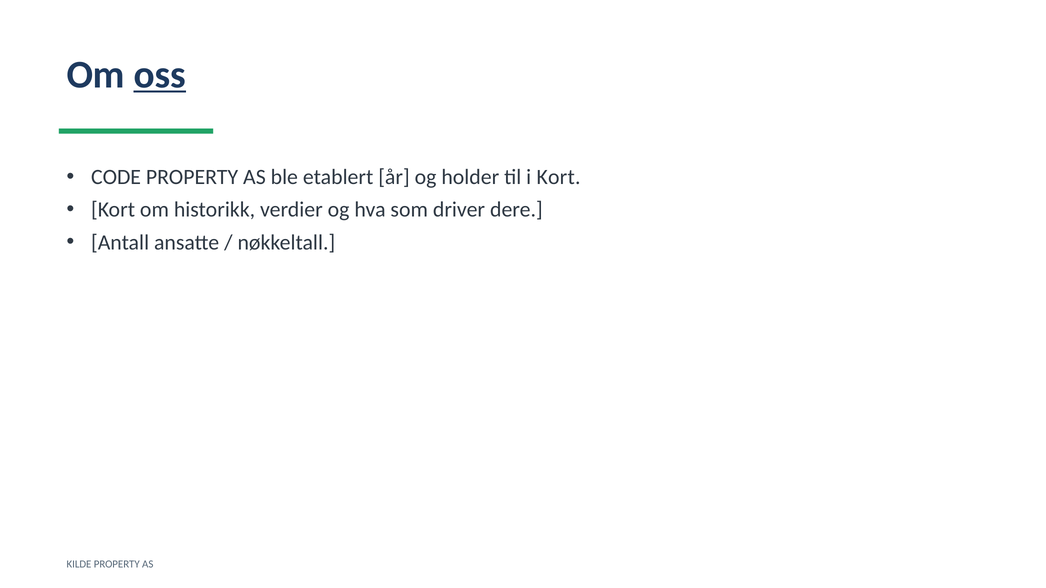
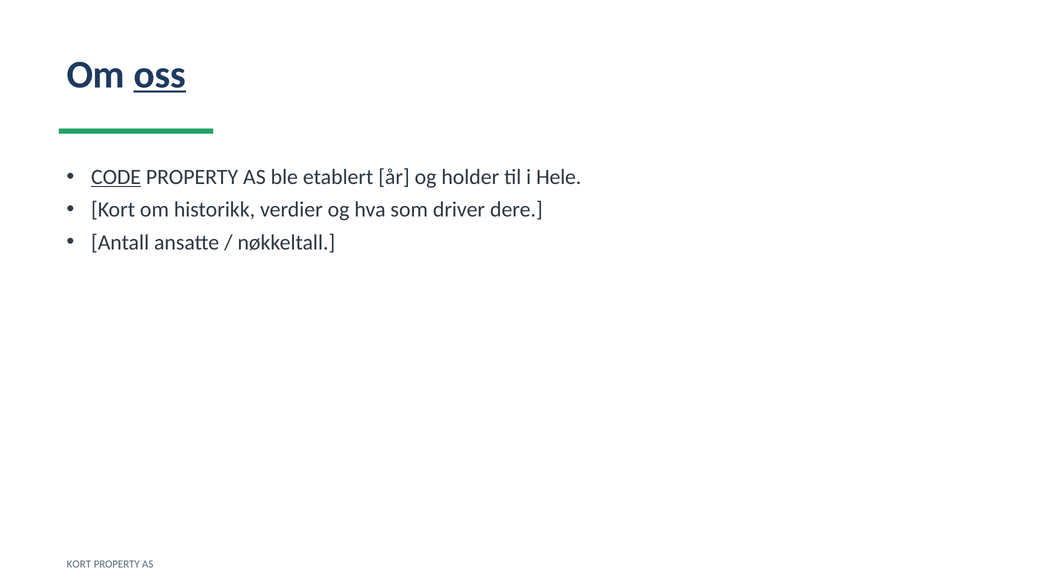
CODE underline: none -> present (116, 177)
i Kort: Kort -> Hele (559, 177)
KILDE: KILDE -> KORT (79, 565)
